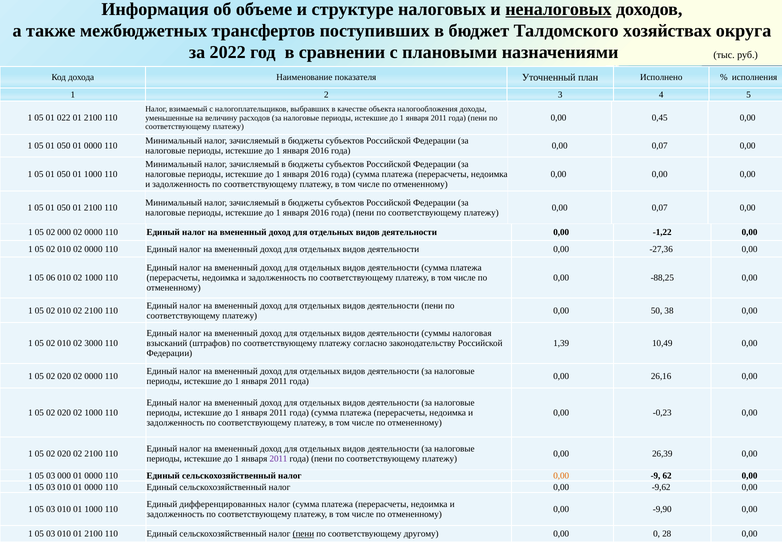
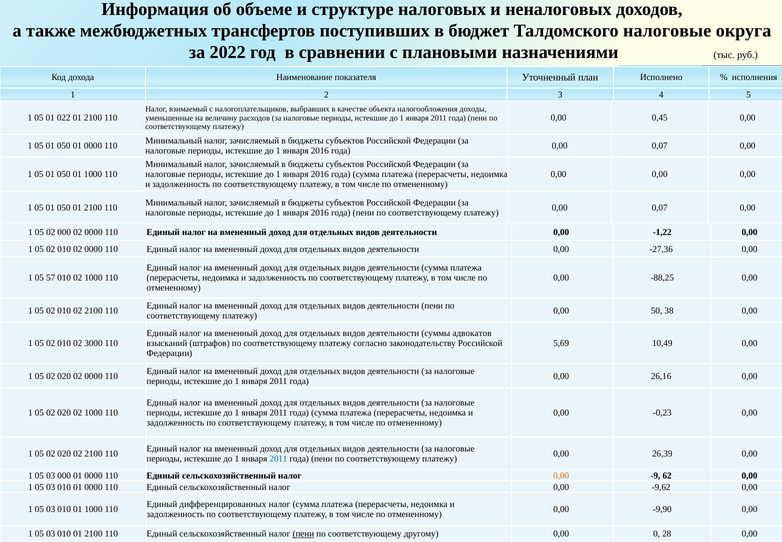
неналоговых underline: present -> none (558, 9)
Талдомского хозяйствах: хозяйствах -> налоговые (667, 31)
06: 06 -> 57 (51, 278)
налоговая: налоговая -> адвокатов (472, 333)
1,39: 1,39 -> 5,69 (561, 343)
2011 colour: purple -> blue (278, 458)
